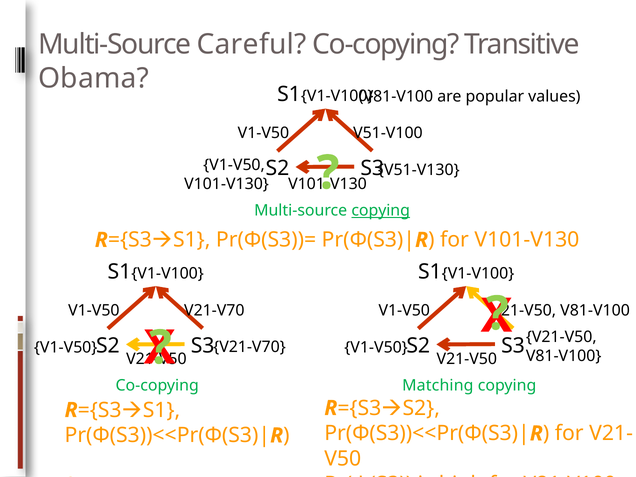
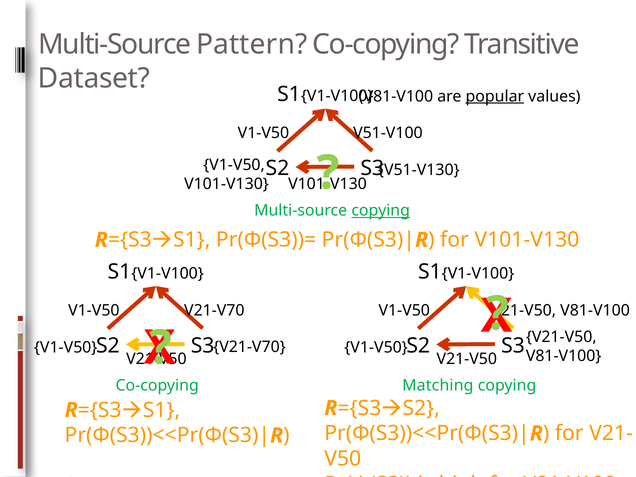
Careful: Careful -> Pattern (252, 45)
Obama: Obama -> Dataset (94, 79)
popular underline: none -> present (495, 96)
